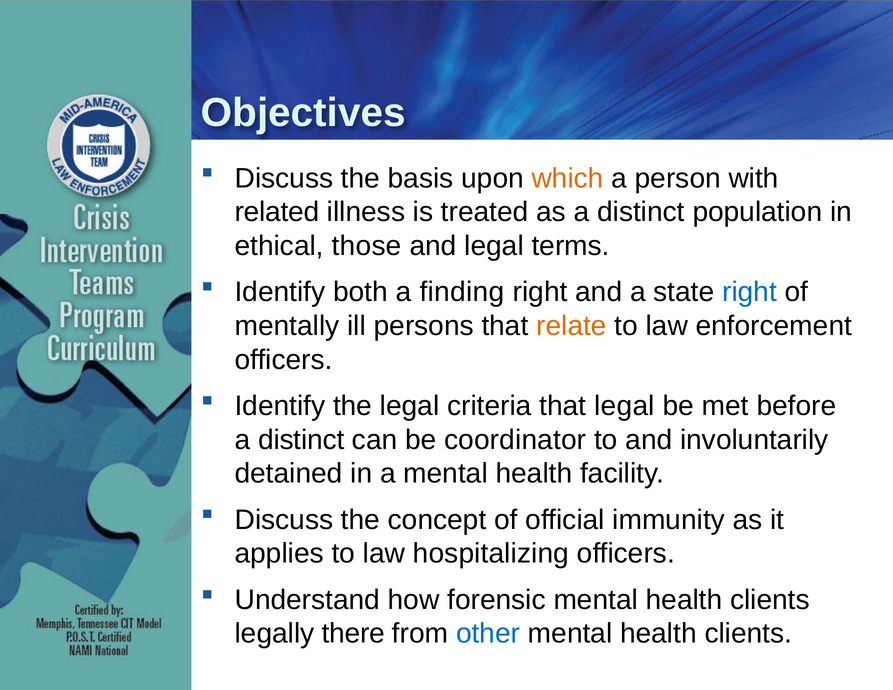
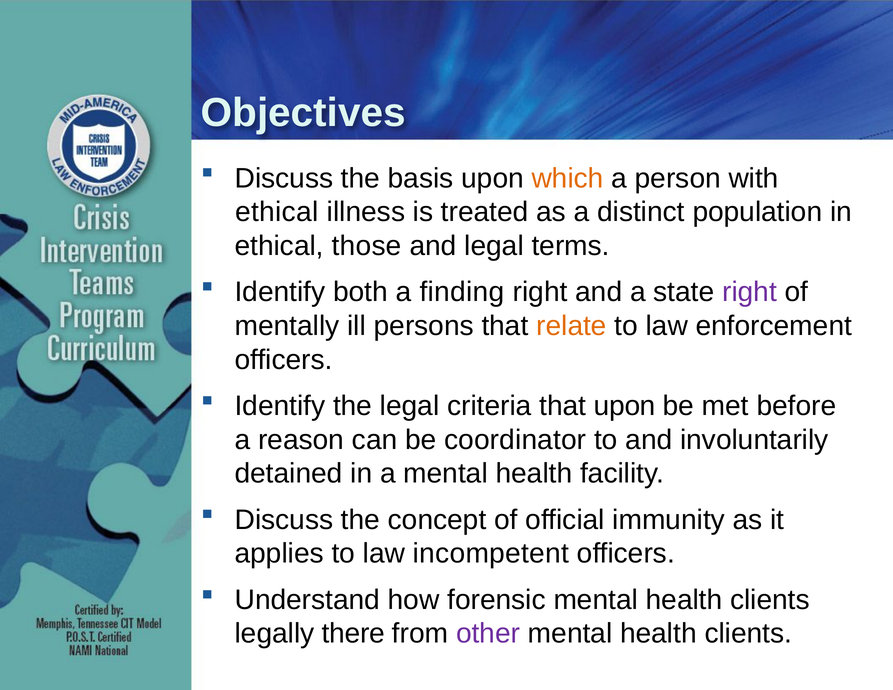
related: related -> ethical (277, 212)
right colour: blue -> purple (750, 292)
that legal: legal -> upon (625, 406)
distinct: distinct -> reason (301, 440)
hospitalizing: hospitalizing -> incompetent (491, 554)
other colour: blue -> purple (488, 634)
